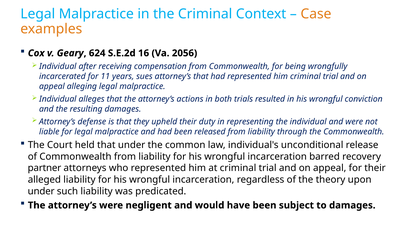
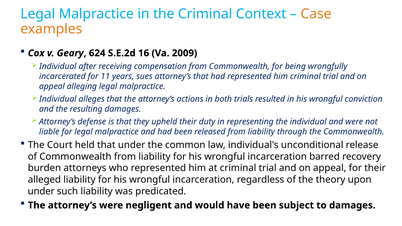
2056: 2056 -> 2009 (185, 53)
partner: partner -> burden (44, 168)
